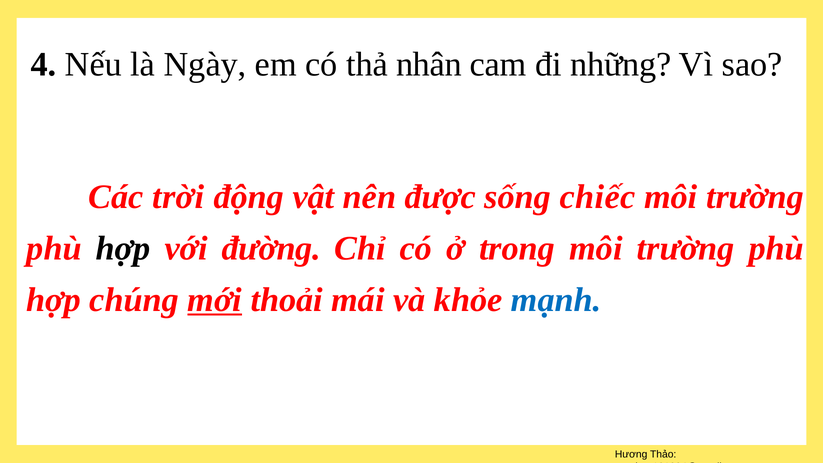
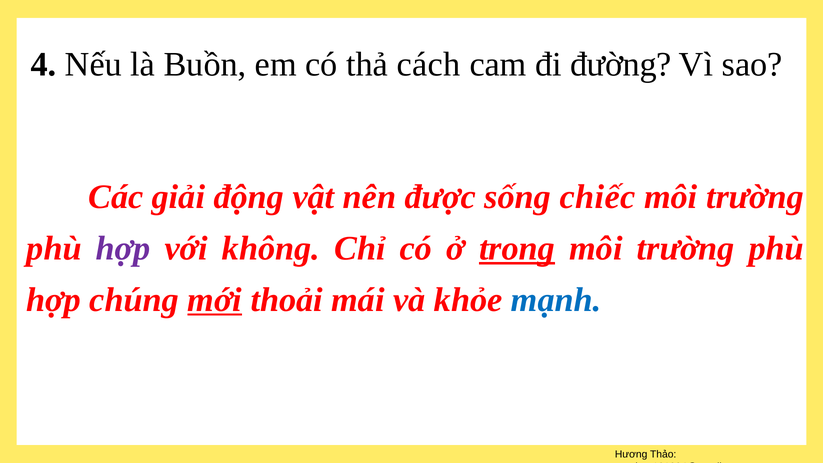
Ngày: Ngày -> Buồn (205, 65)
nhân: nhân -> cách (429, 65)
những: những -> đường (621, 65)
trời: trời -> giải (178, 197)
hợp colour: black -> purple (123, 248)
đường: đường -> không (271, 248)
trong underline: none -> present (517, 248)
